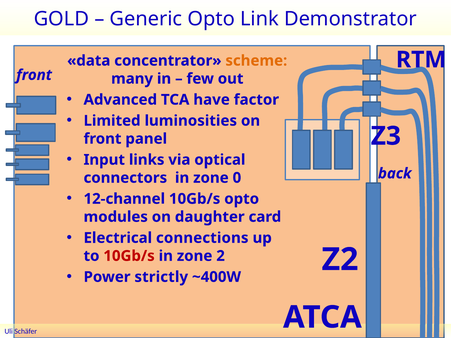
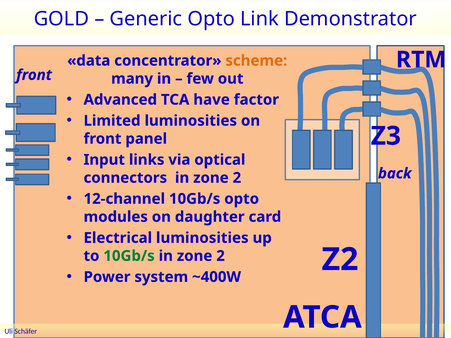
connectors in zone 0: 0 -> 2 (237, 178)
Electrical connections: connections -> luminosities (202, 238)
10Gb/s colour: red -> green (129, 256)
strictly: strictly -> system (161, 277)
